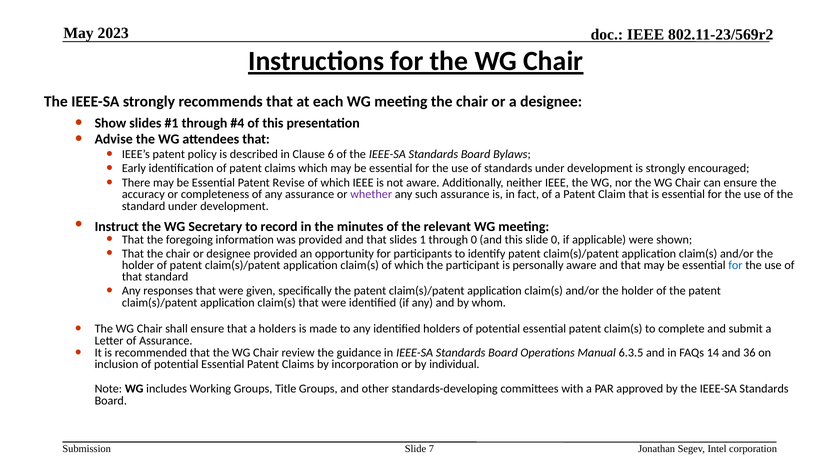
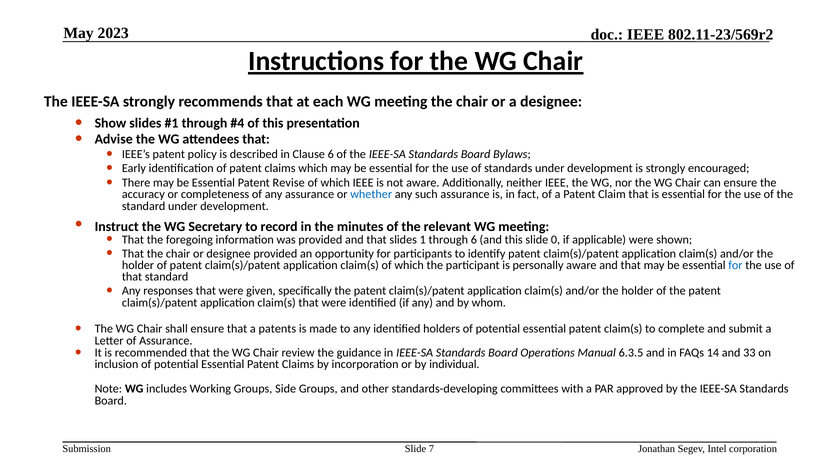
whether colour: purple -> blue (371, 194)
through 0: 0 -> 6 (474, 240)
a holders: holders -> patents (277, 329)
36: 36 -> 33 (749, 353)
Title: Title -> Side (286, 389)
